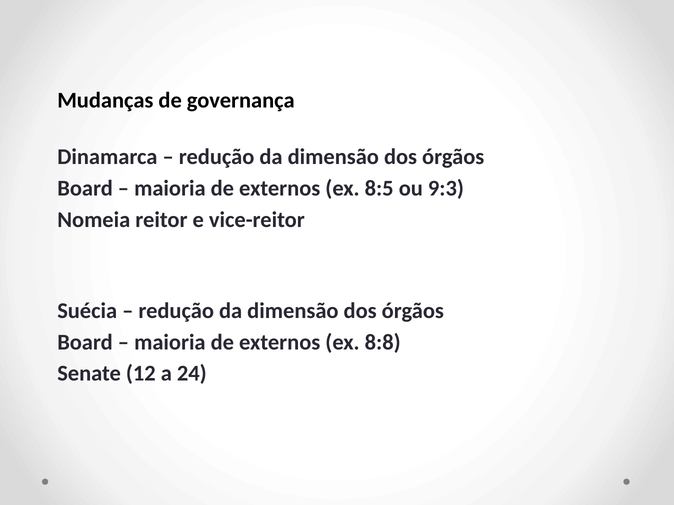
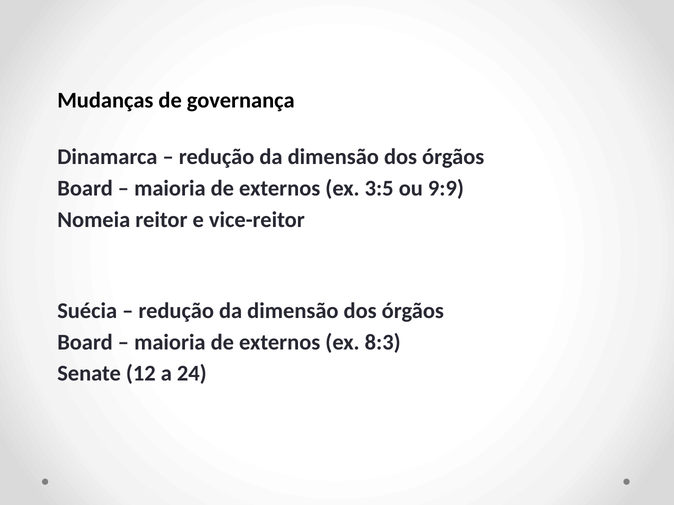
8:5: 8:5 -> 3:5 (379, 189)
9:3: 9:3 -> 9:9 (446, 189)
8:8: 8:8 -> 8:3 (383, 342)
